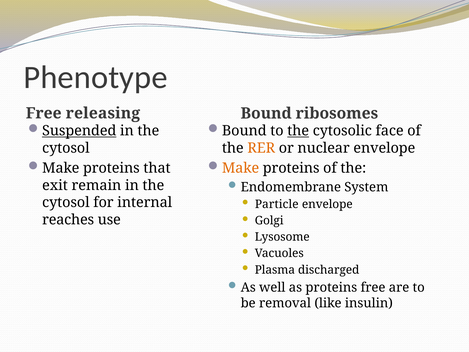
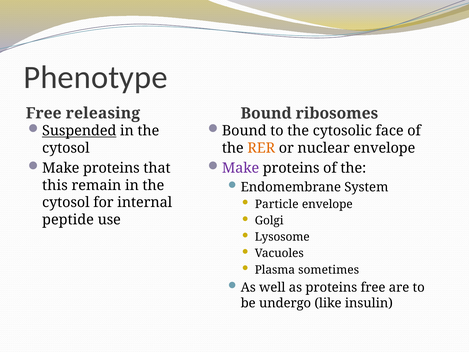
the underline: present -> none (298, 131)
Make colour: orange -> purple (241, 168)
exit: exit -> this (55, 185)
reaches: reaches -> peptide (68, 220)
discharged: discharged -> sometimes (329, 270)
removal: removal -> undergo (285, 303)
